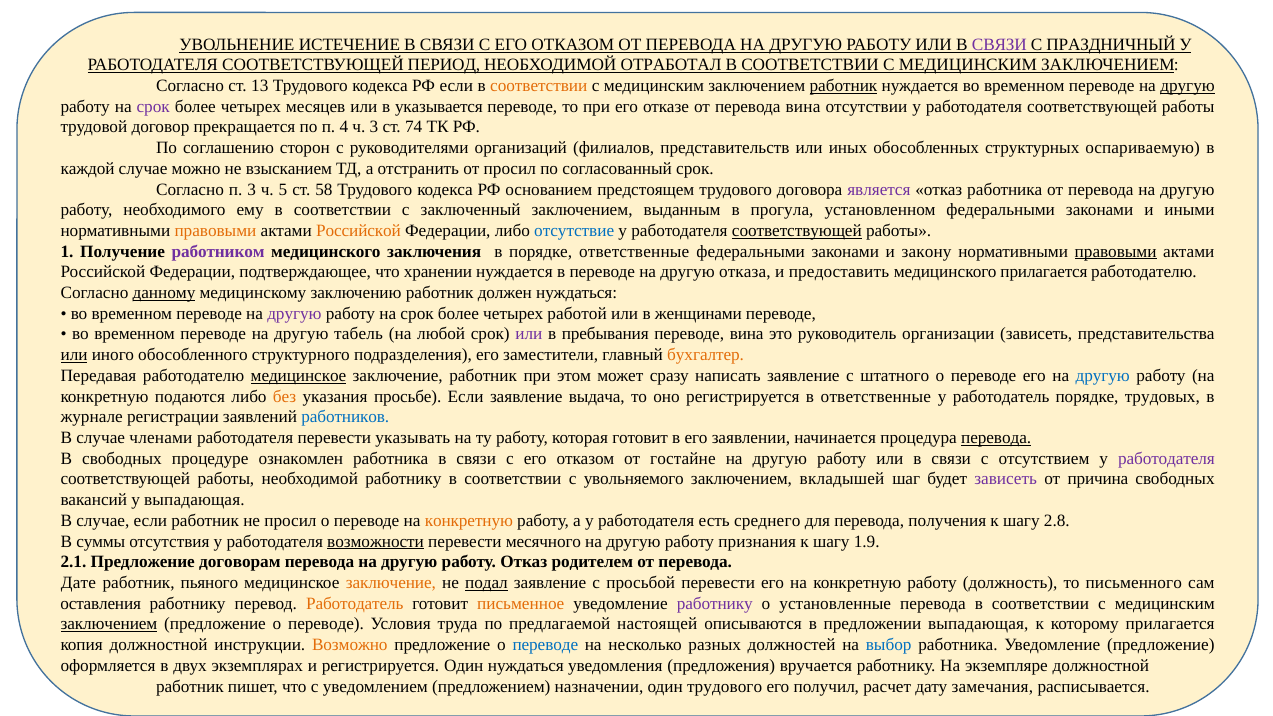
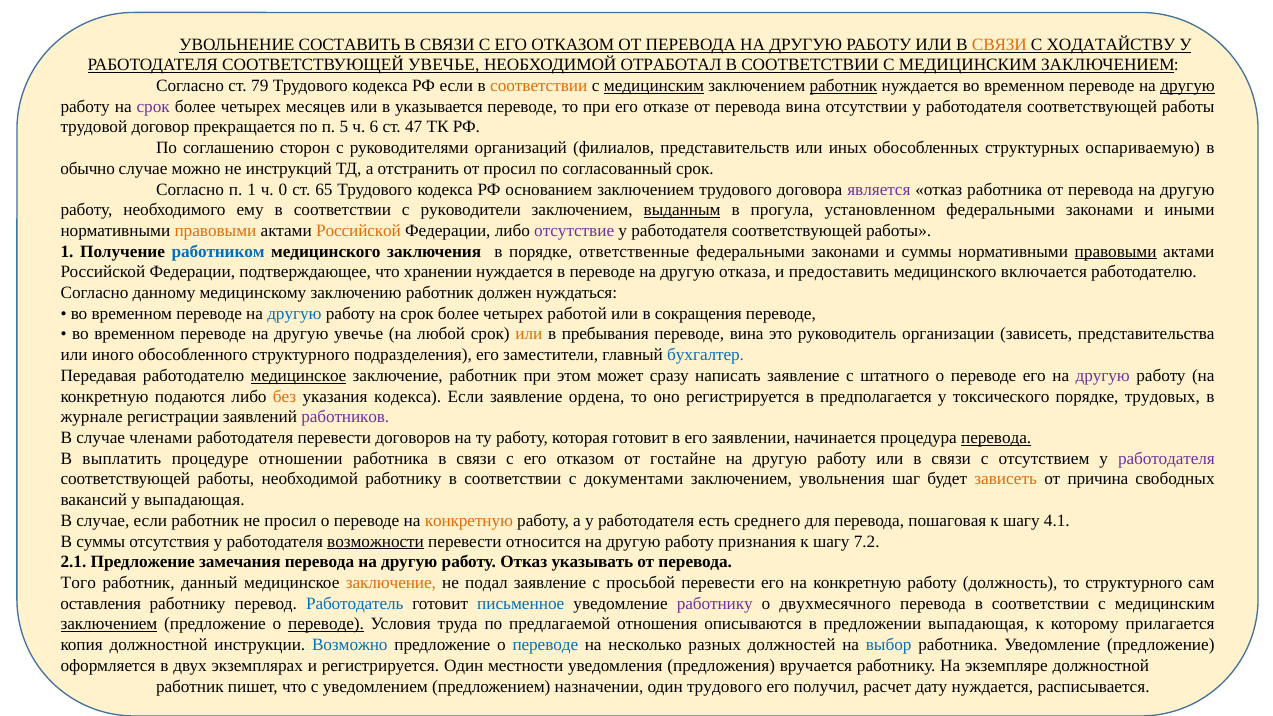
ИСТЕЧЕНИЕ: ИСТЕЧЕНИЕ -> СОСТАВИТЬ (349, 44)
СВЯЗИ colour: purple -> orange (999, 44)
ПРАЗДНИЧНЫЙ: ПРАЗДНИЧНЫЙ -> ХОДАТАЙСТВУ (1111, 44)
СООТВЕТСТВУЮЩЕЙ ПЕРИОД: ПЕРИОД -> УВЕЧЬЕ (444, 65)
13: 13 -> 79 (260, 86)
медицинским underline: none -> present (654, 86)
4: 4 -> 5 (344, 127)
ч 3: 3 -> 6 (374, 127)
74: 74 -> 47 (414, 127)
каждой: каждой -> обычно (88, 169)
взысканием: взысканием -> инструкций (289, 169)
п 3: 3 -> 1 (252, 189)
5: 5 -> 0 (283, 189)
58: 58 -> 65 (324, 189)
основанием предстоящем: предстоящем -> заключением (646, 189)
заключенный: заключенный -> руководители (471, 210)
выданным underline: none -> present (682, 210)
отсутствие colour: blue -> purple (574, 231)
соответствующей underline: present -> none (797, 231)
работником colour: purple -> blue (218, 251)
и закону: закону -> суммы (927, 251)
медицинского прилагается: прилагается -> включается (1044, 272)
данному underline: present -> none (164, 293)
другую colour: purple -> blue (294, 314)
женщинами: женщинами -> сокращения (698, 314)
другую табель: табель -> увечье (359, 334)
или colour: purple -> orange (529, 334)
или underline: present -> none (74, 355)
бухгалтер colour: orange -> blue (706, 355)
другую colour: blue -> purple (1103, 376)
указания просьбе: просьбе -> кодекса (408, 396)
выдача: выдача -> ордена (597, 396)
в ответственные: ответственные -> предполагается (876, 396)
у работодатель: работодатель -> токсического (1001, 396)
работников colour: blue -> purple (345, 417)
указывать: указывать -> договоров (413, 438)
В свободных: свободных -> выплатить (122, 459)
ознакомлен: ознакомлен -> отношении (301, 459)
увольняемого: увольняемого -> документами (634, 479)
вкладышей: вкладышей -> увольнения (842, 479)
зависеть colour: purple -> orange (1006, 479)
получения: получения -> пошаговая (947, 521)
2.8: 2.8 -> 4.1 (1057, 521)
месячного: месячного -> относится (543, 541)
1.9: 1.9 -> 7.2 (867, 541)
договорам: договорам -> замечания (240, 562)
родителем: родителем -> указывать (592, 562)
Дате: Дате -> Того (78, 583)
пьяного: пьяного -> данный (209, 583)
подал underline: present -> none (486, 583)
то письменного: письменного -> структурного (1134, 583)
Работодатель colour: orange -> blue (355, 604)
письменное colour: orange -> blue (521, 604)
установленные: установленные -> двухмесячного (835, 604)
переводе underline: none -> present (326, 624)
настоящей: настоящей -> отношения (657, 624)
Возможно colour: orange -> blue (350, 645)
Один нуждаться: нуждаться -> местности (526, 666)
дату замечания: замечания -> нуждается (992, 686)
